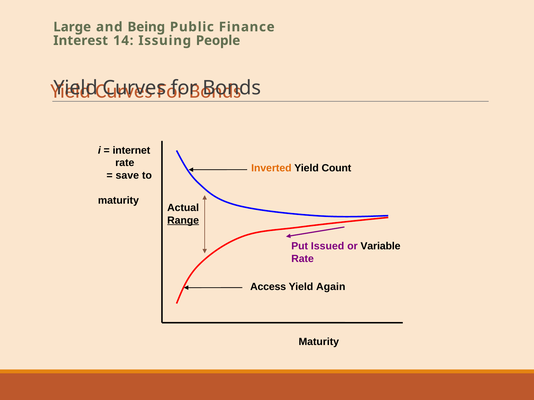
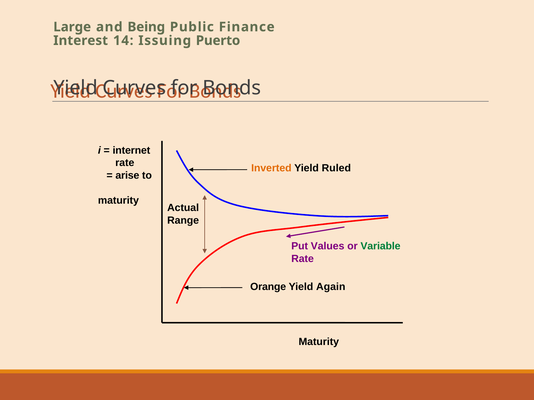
People: People -> Puerto (218, 41)
Count: Count -> Ruled (336, 168)
save: save -> arise (127, 176)
Range underline: present -> none (183, 221)
Issued: Issued -> Values (328, 246)
Variable colour: black -> green (381, 246)
Access: Access -> Orange (268, 287)
